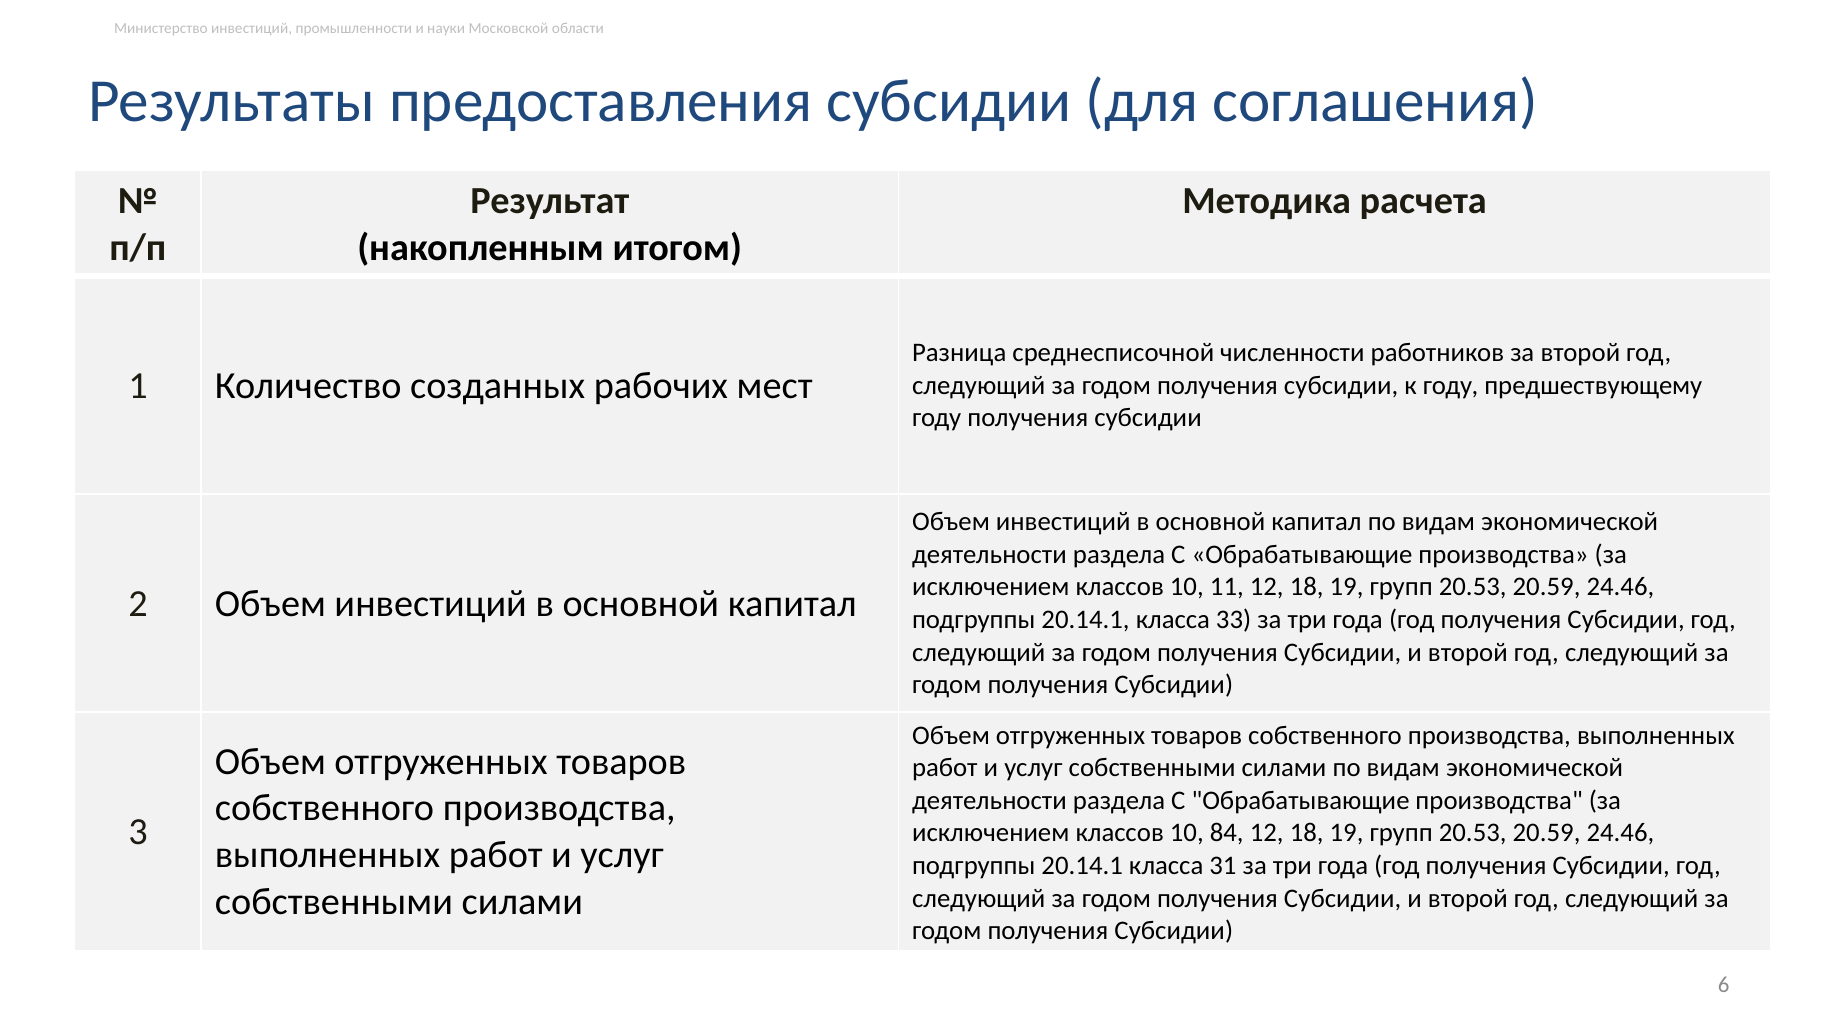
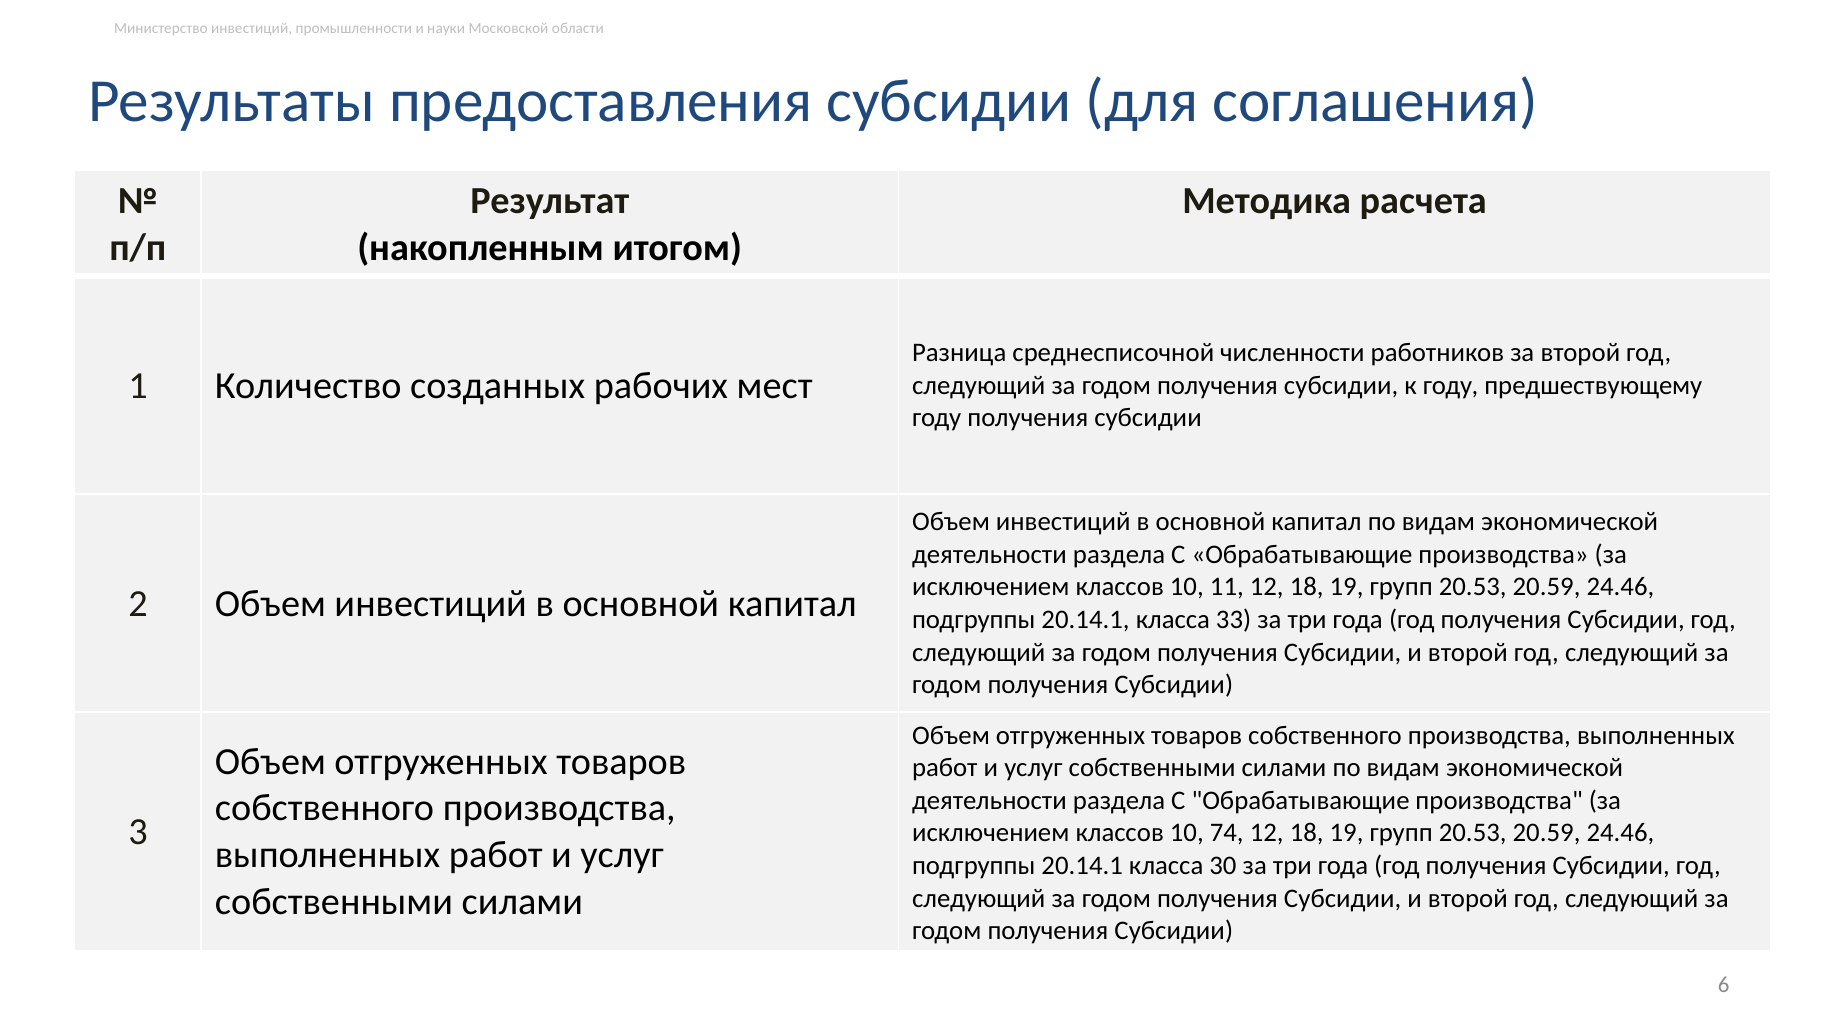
84: 84 -> 74 (1227, 833)
31: 31 -> 30 (1223, 866)
